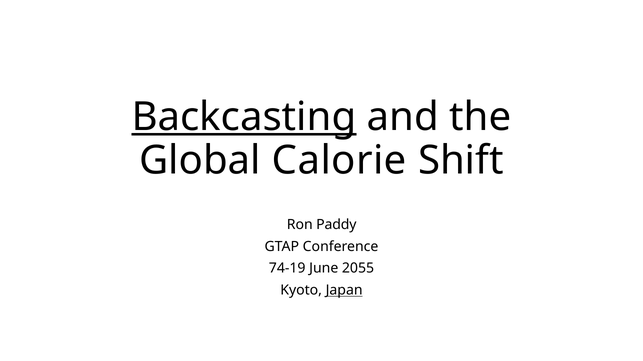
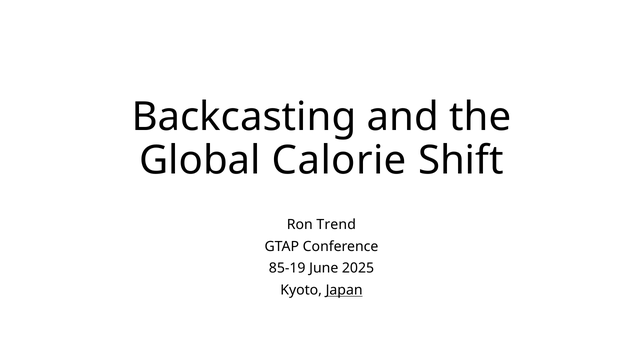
Backcasting underline: present -> none (244, 117)
Paddy: Paddy -> Trend (336, 225)
74-19: 74-19 -> 85-19 (287, 269)
2055: 2055 -> 2025 (358, 269)
